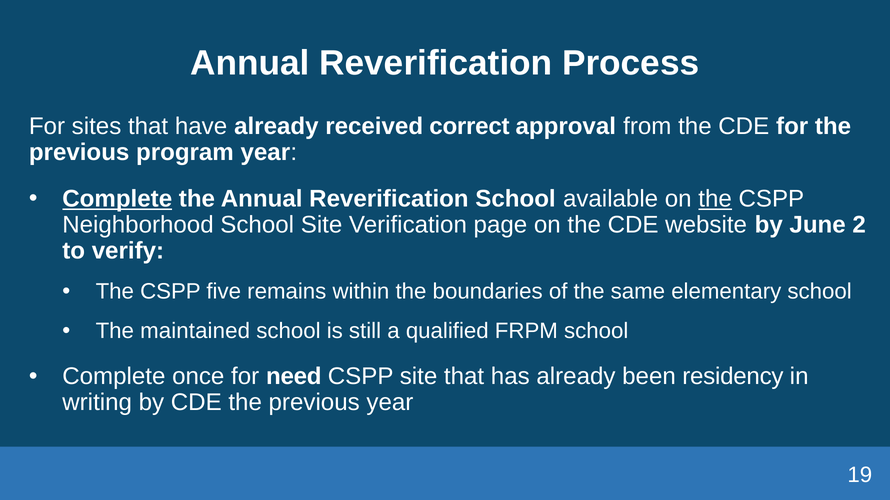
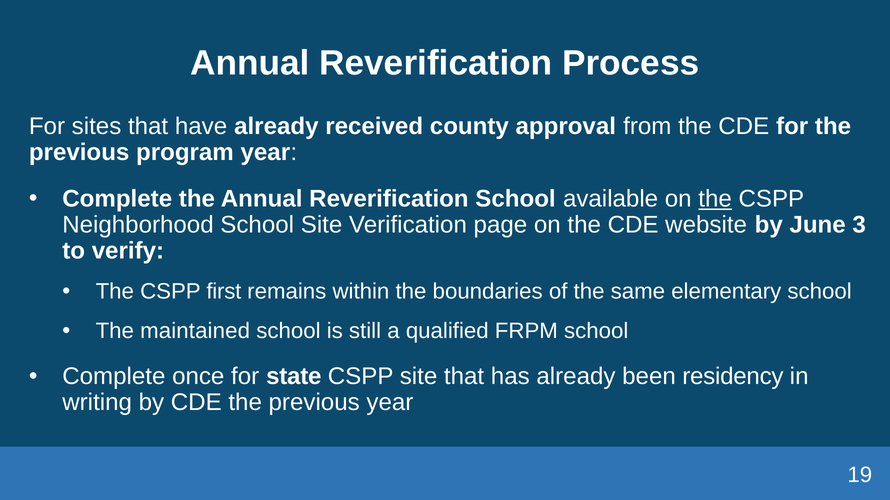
correct: correct -> county (469, 127)
Complete underline: present -> none (117, 199)
2: 2 -> 3 (859, 225)
five: five -> first (224, 292)
need: need -> state (294, 377)
